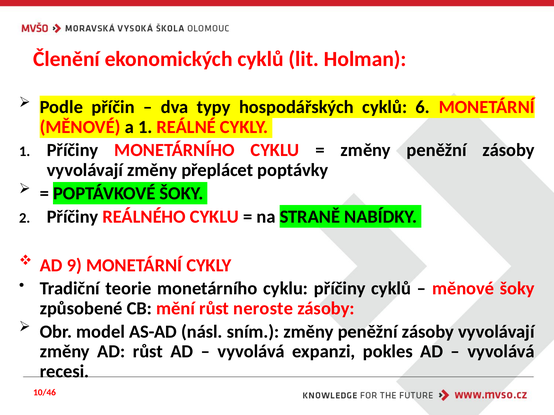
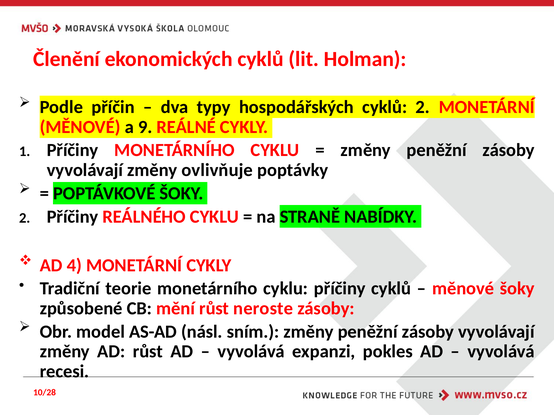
cyklů 6: 6 -> 2 (423, 107)
a 1: 1 -> 9 (145, 127)
přeplácet: přeplácet -> ovlivňuje (217, 170)
9: 9 -> 4 (74, 266)
10/46: 10/46 -> 10/28 (45, 393)
